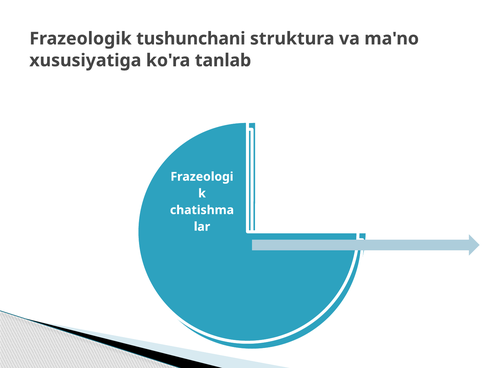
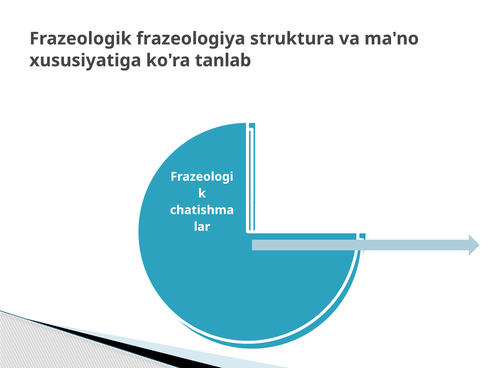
tushunchani: tushunchani -> frazeologiya (191, 39)
